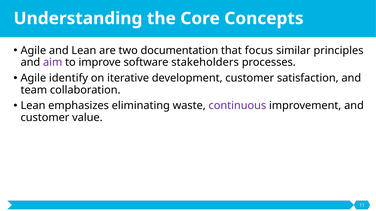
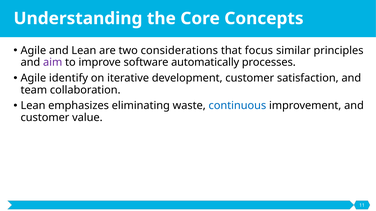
documentation: documentation -> considerations (179, 51)
stakeholders: stakeholders -> automatically (205, 63)
continuous colour: purple -> blue (237, 106)
